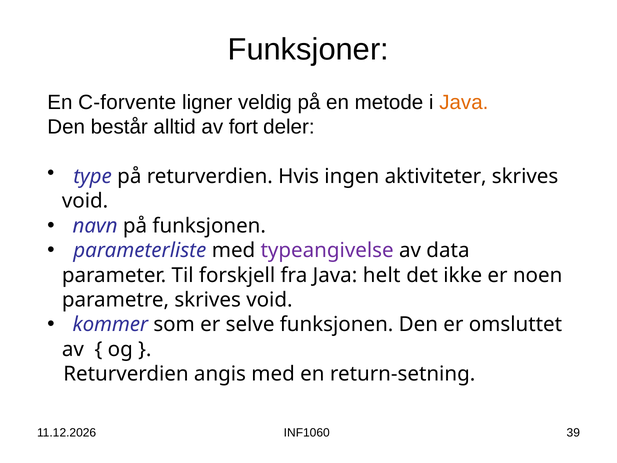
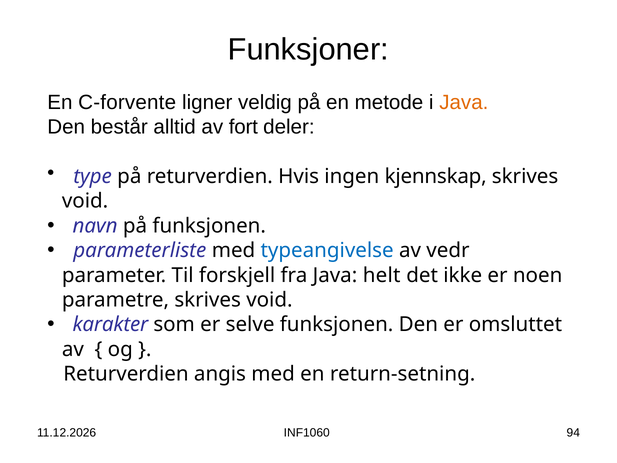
aktiviteter: aktiviteter -> kjennskap (436, 176)
typeangivelse colour: purple -> blue (327, 250)
data: data -> vedr (448, 250)
kommer: kommer -> karakter (110, 324)
39: 39 -> 94 (573, 433)
